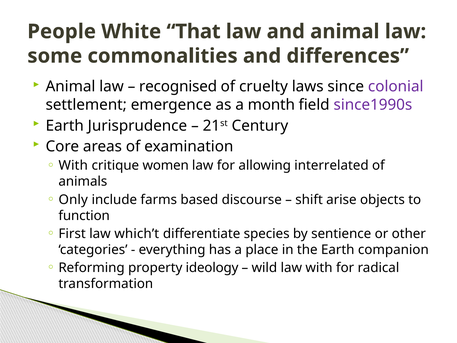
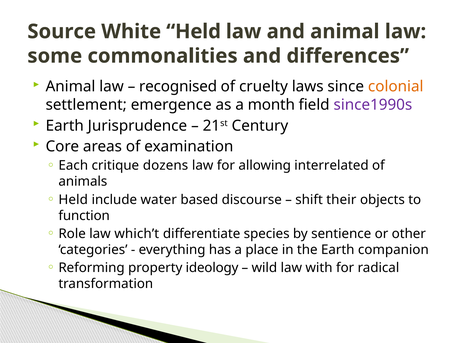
People: People -> Source (62, 32)
White That: That -> Held (194, 32)
colonial colour: purple -> orange (396, 86)
With: With -> Each (73, 165)
women: women -> dozens (166, 165)
Only: Only -> Held (73, 200)
farms: farms -> water (159, 200)
arise: arise -> their (341, 200)
First: First -> Role (72, 234)
